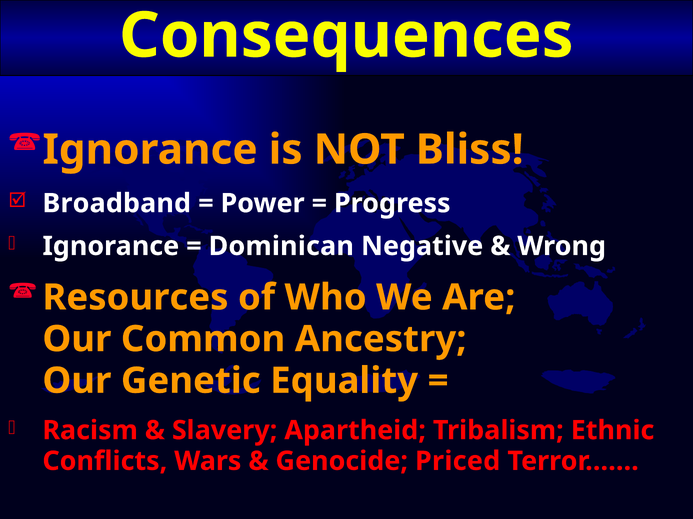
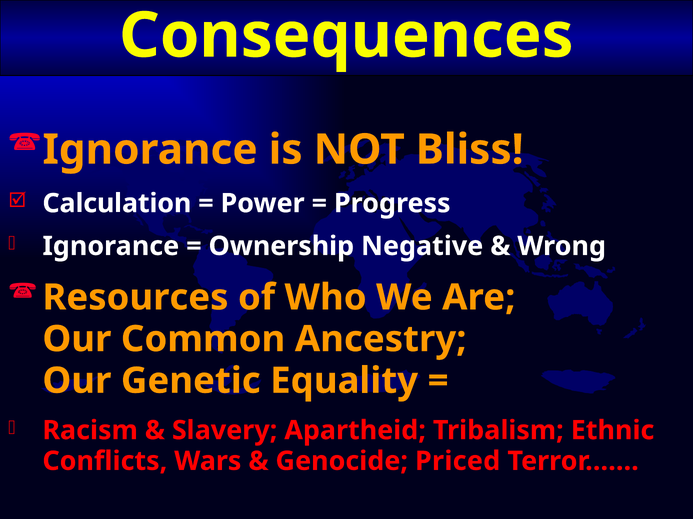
Broadband: Broadband -> Calculation (117, 204)
Dominican: Dominican -> Ownership (281, 247)
